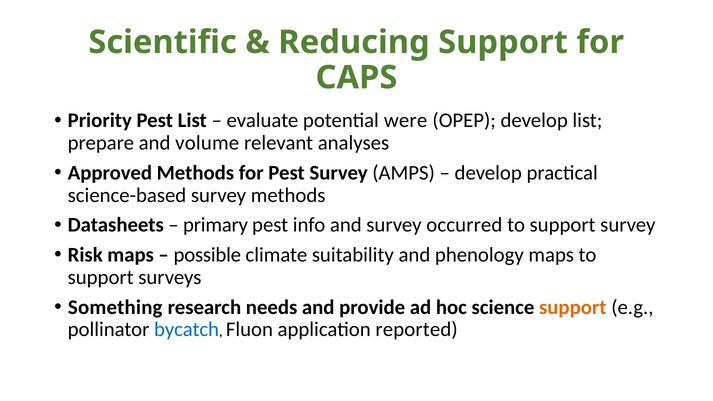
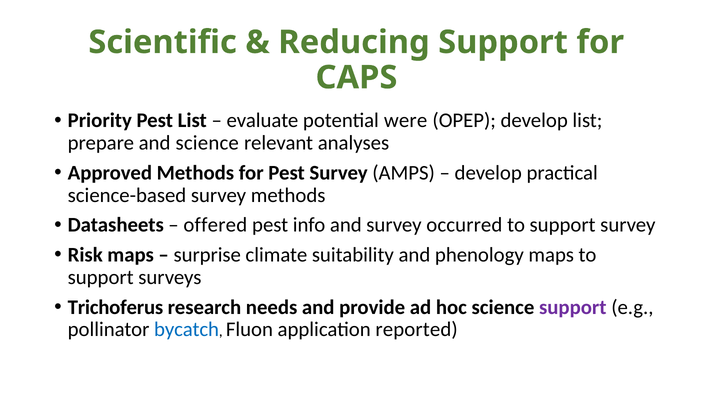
and volume: volume -> science (207, 143)
primary: primary -> offered (215, 225)
possible: possible -> surprise (207, 255)
Something: Something -> Trichoferus (115, 307)
support colour: orange -> purple (573, 307)
